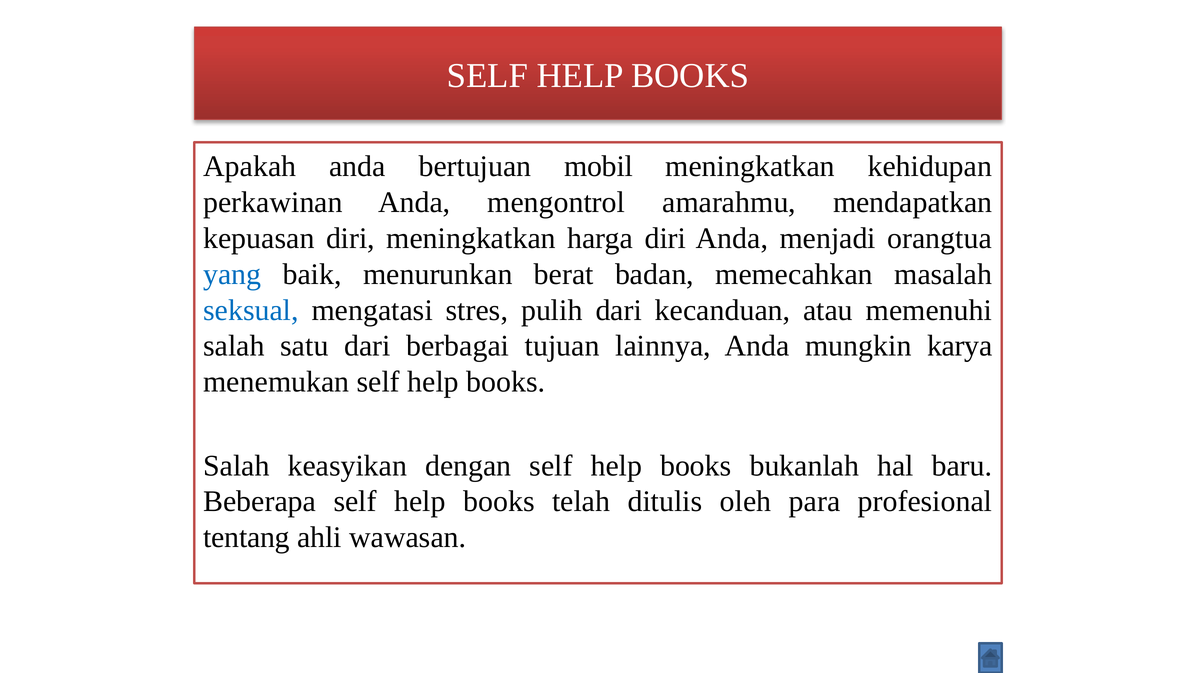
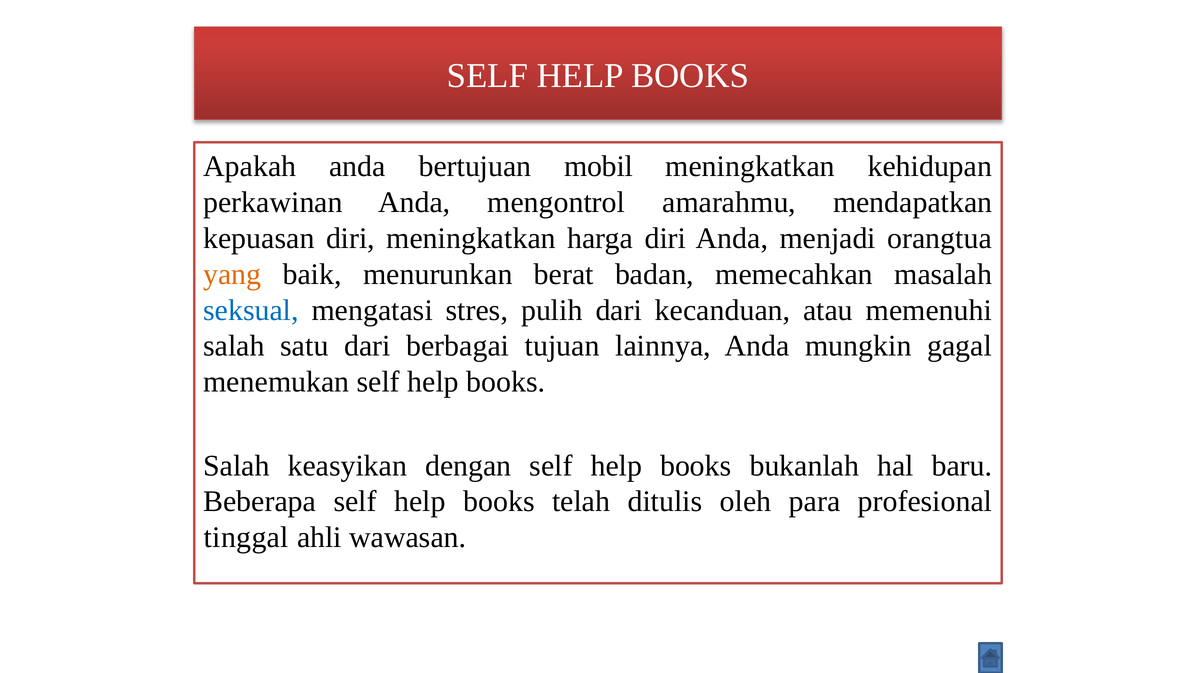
yang colour: blue -> orange (232, 274)
karya: karya -> gagal (960, 346)
tentang: tentang -> tinggal (246, 537)
